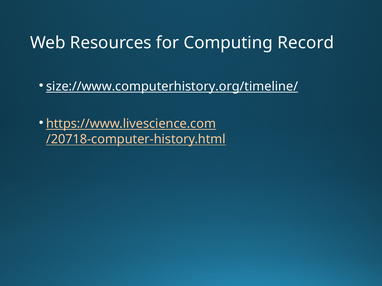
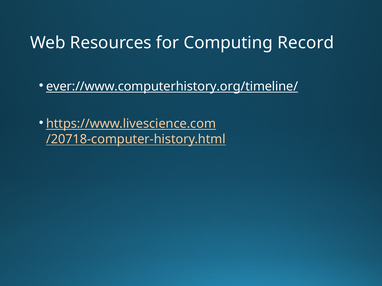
size://www.computerhistory.org/timeline/: size://www.computerhistory.org/timeline/ -> ever://www.computerhistory.org/timeline/ (172, 86)
